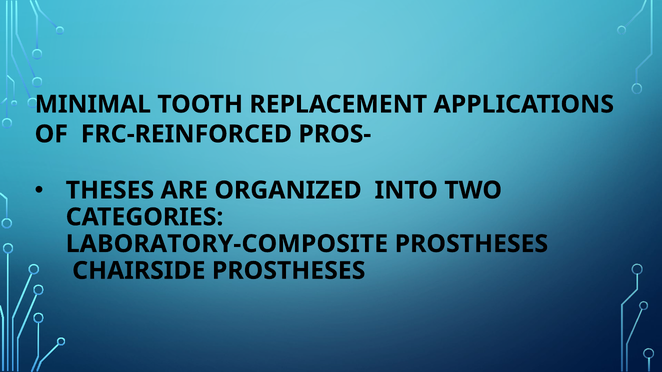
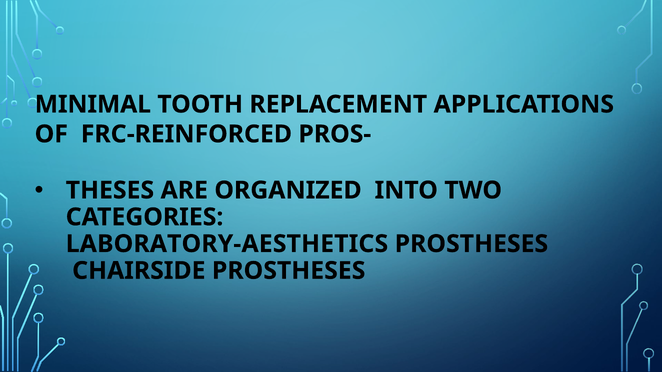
LABORATORY-COMPOSITE: LABORATORY-COMPOSITE -> LABORATORY-AESTHETICS (227, 244)
